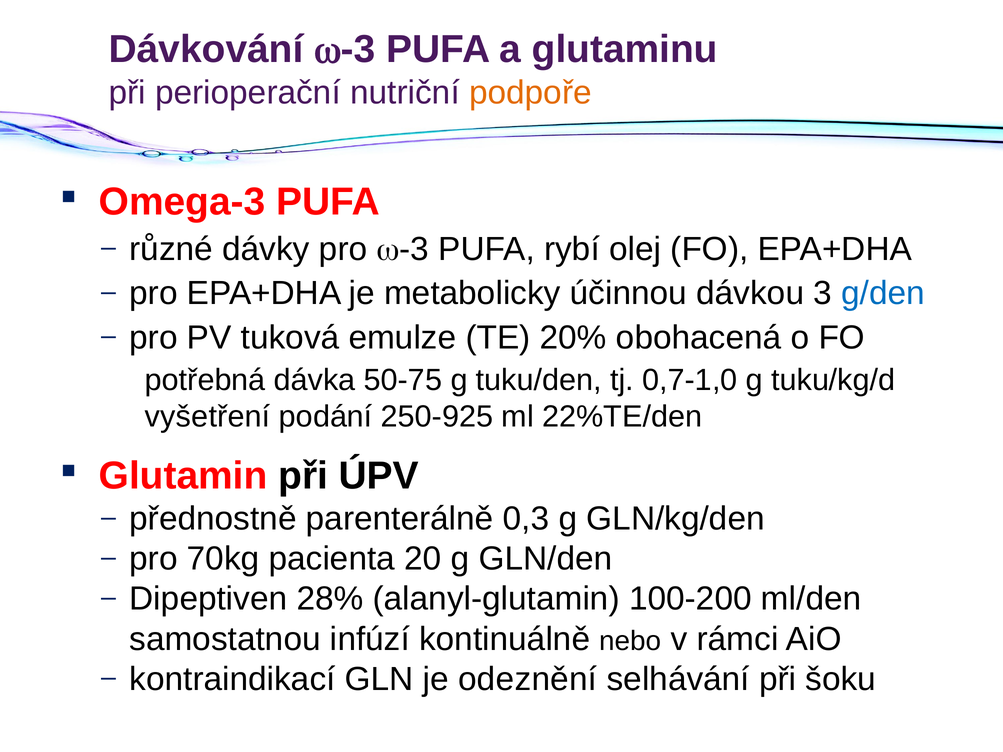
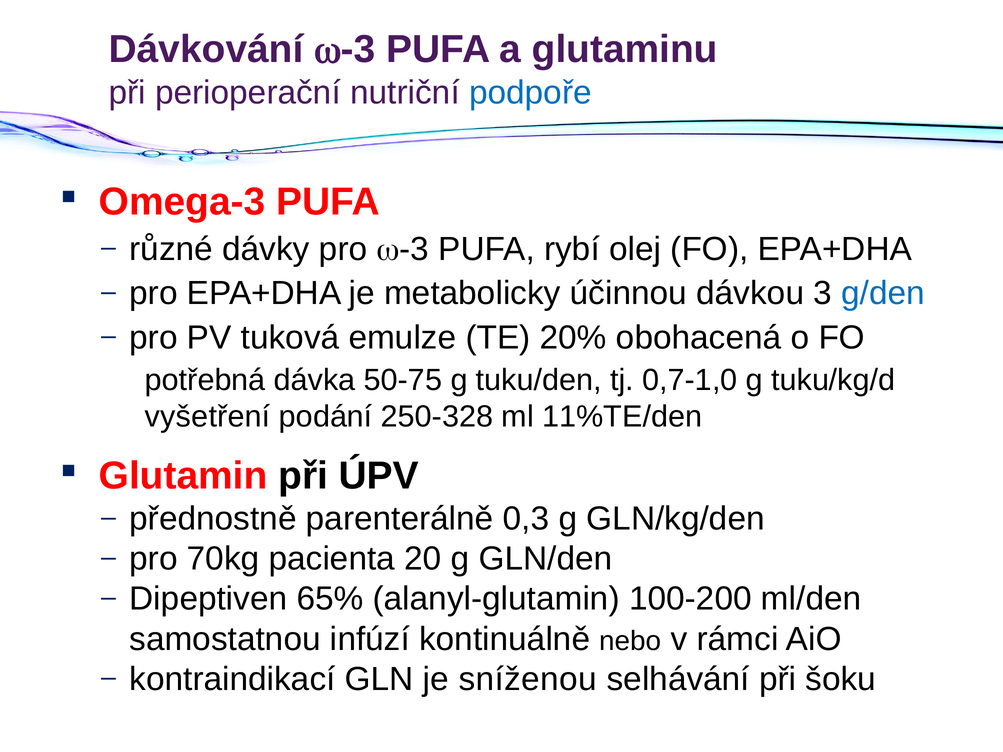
podpoře colour: orange -> blue (530, 93)
250-925: 250-925 -> 250-328 (437, 417)
22%TE/den: 22%TE/den -> 11%TE/den (622, 417)
28%: 28% -> 65% (330, 599)
odeznění: odeznění -> sníženou (528, 679)
